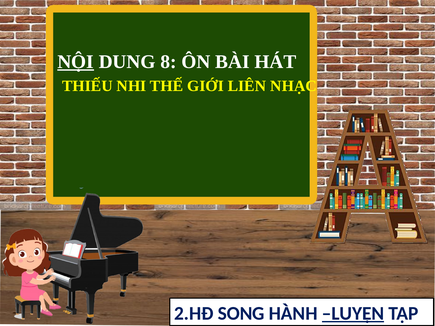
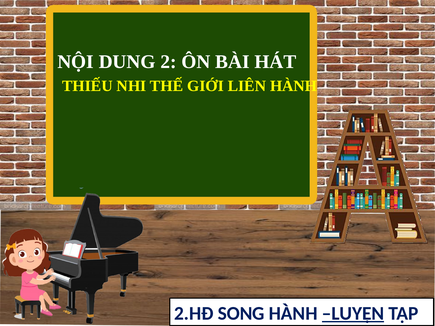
NỘI underline: present -> none (76, 62)
8: 8 -> 2 (169, 62)
LIÊN NHẠC: NHẠC -> HÀNH (294, 86)
